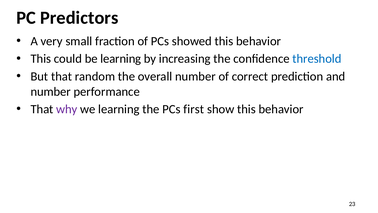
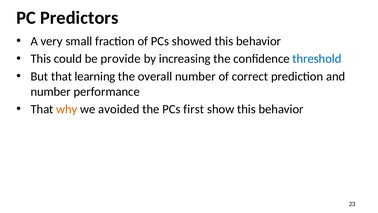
be learning: learning -> provide (121, 59)
random: random -> learning (95, 76)
why colour: purple -> orange (67, 109)
we learning: learning -> avoided (119, 109)
